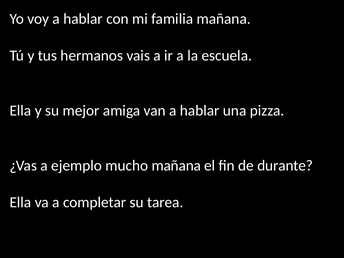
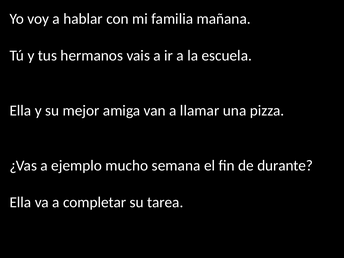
van a hablar: hablar -> llamar (200, 111)
mucho mañana: mañana -> semana (176, 166)
